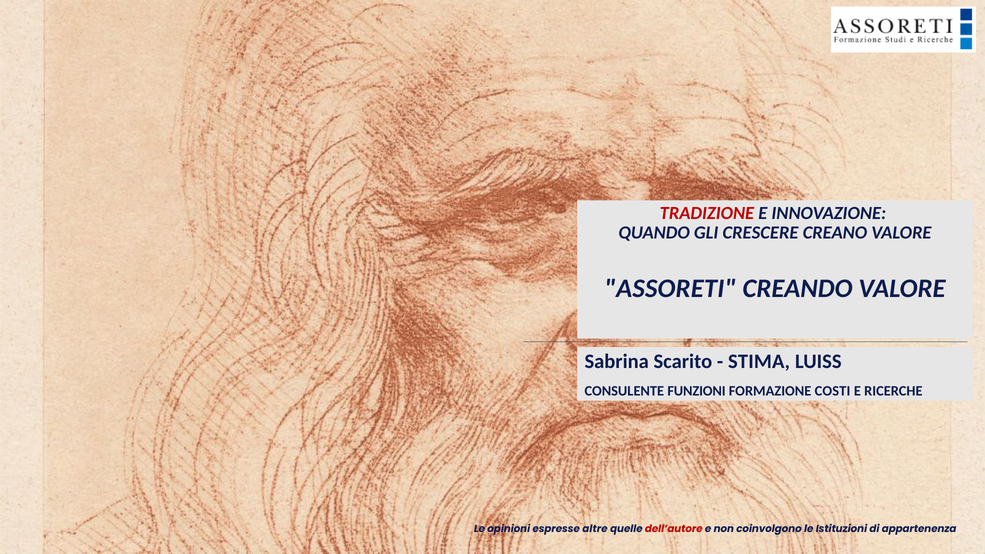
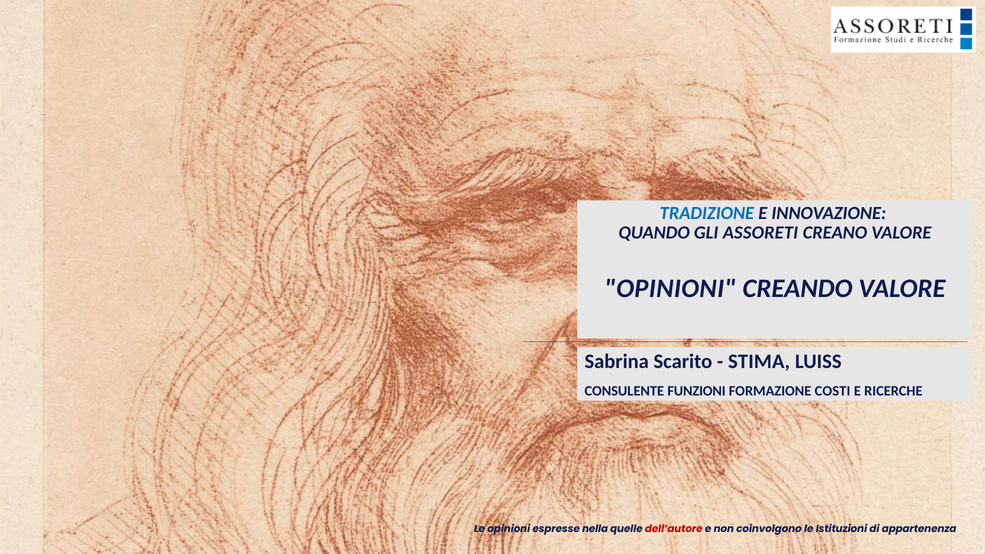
TRADIZIONE colour: red -> blue (707, 213)
CRESCERE: CRESCERE -> ASSORETI (760, 233)
ASSORETI: ASSORETI -> OPINIONI (670, 288)
altre: altre -> nella (595, 529)
